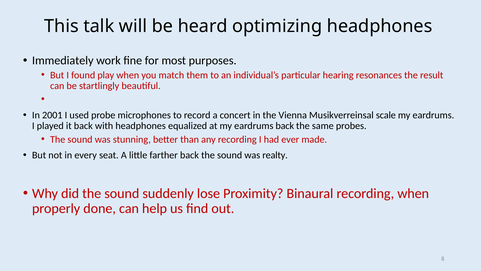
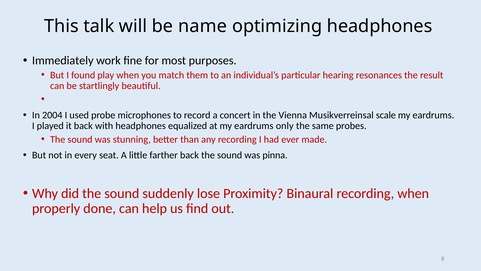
heard: heard -> name (203, 26)
2001: 2001 -> 2004 (52, 115)
eardrums back: back -> only (285, 126)
realty: realty -> pinna (275, 155)
